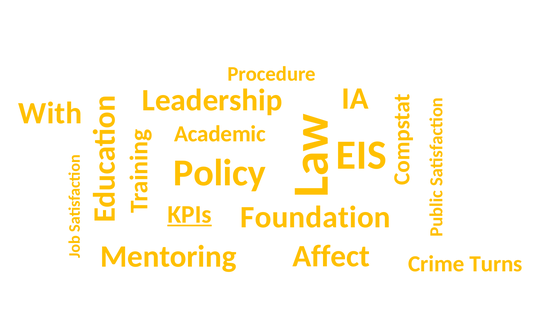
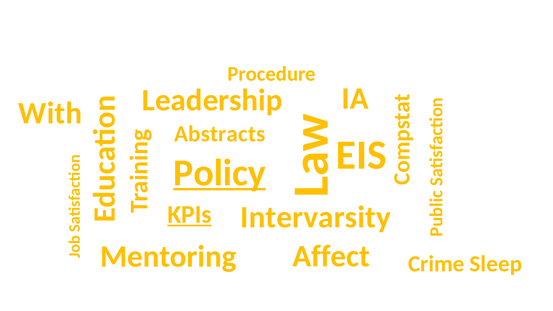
Academic: Academic -> Abstracts (220, 134)
Policy underline: none -> present (220, 173)
Foundation: Foundation -> Intervarsity (316, 217)
Turns: Turns -> Sleep (496, 264)
